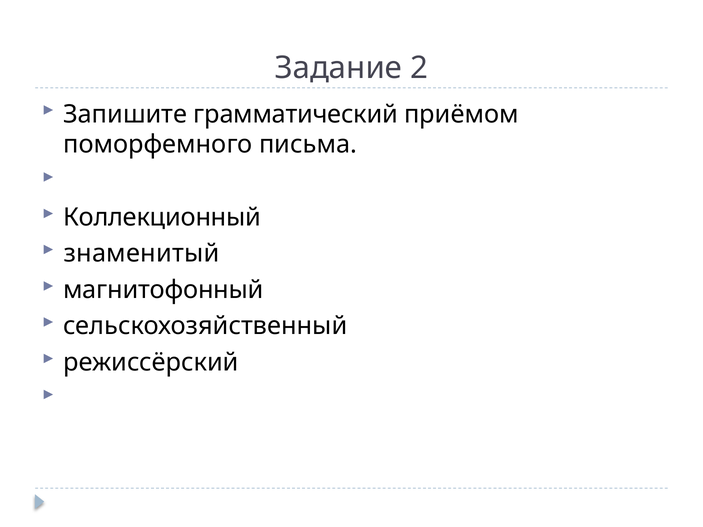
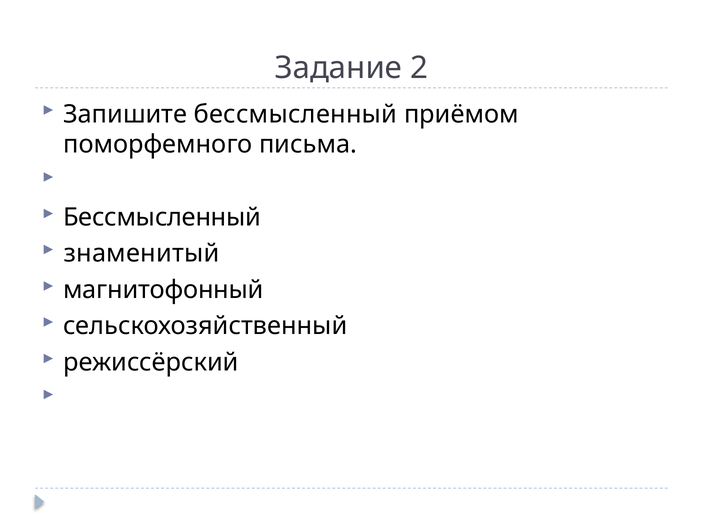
Запишите грамматический: грамматический -> бессмысленный (295, 114)
Коллекционный: Коллекционный -> Бессмысленный (162, 217)
